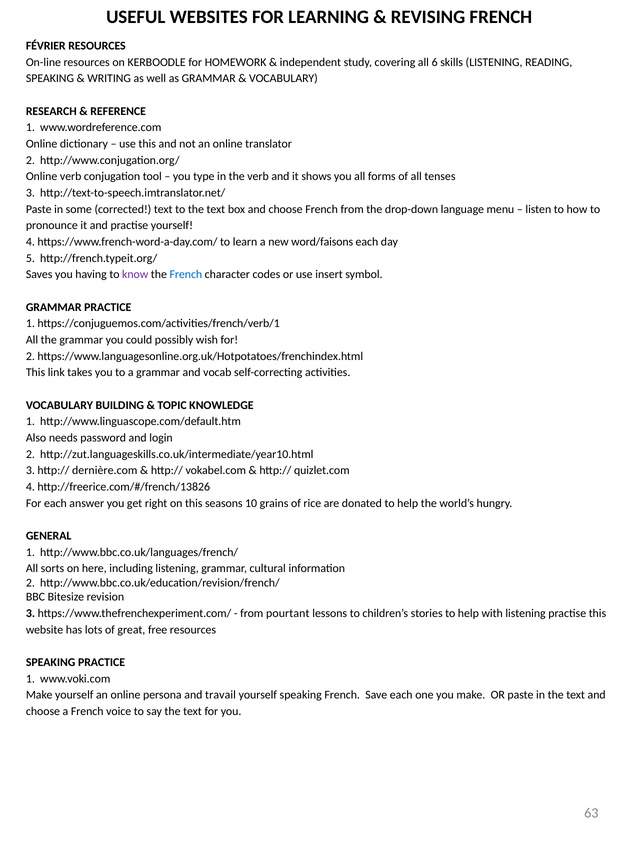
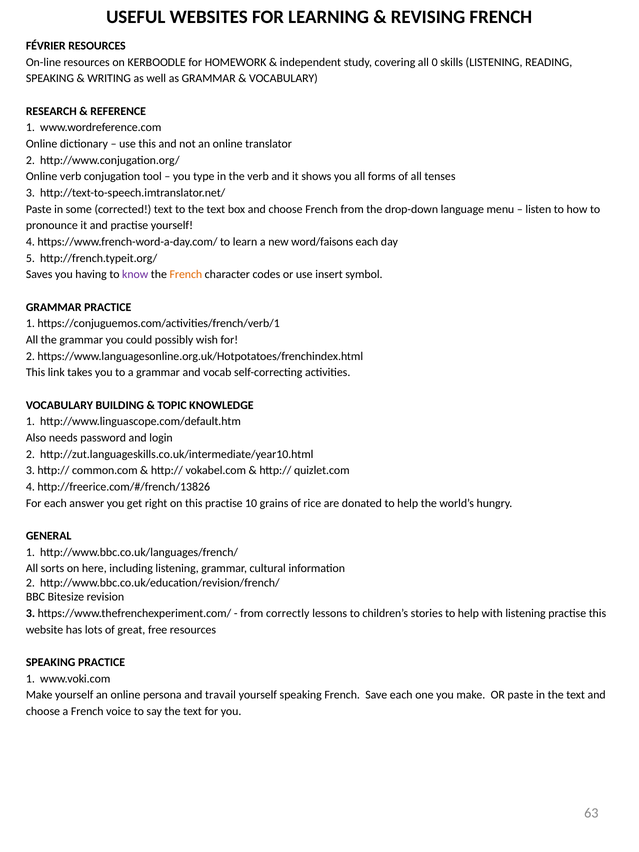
6: 6 -> 0 (435, 62)
French colour: blue -> orange (186, 275)
dernière.com: dernière.com -> common.com (105, 471)
this seasons: seasons -> practise (224, 503)
pourtant: pourtant -> correctly (288, 613)
